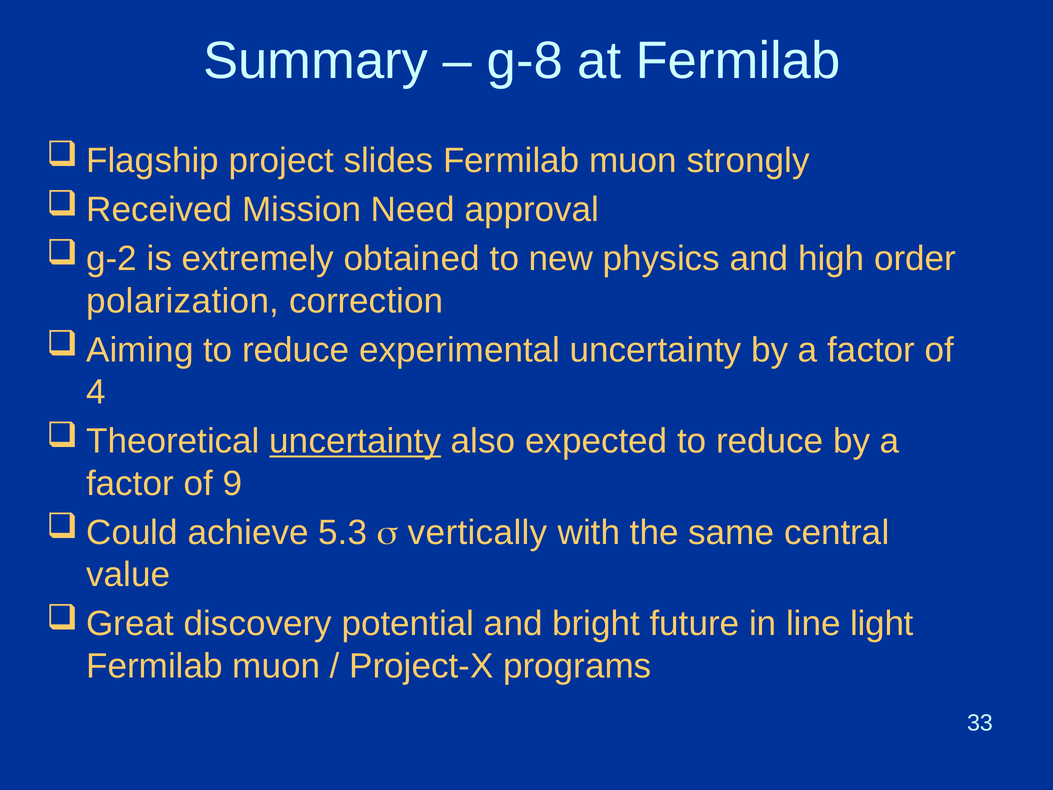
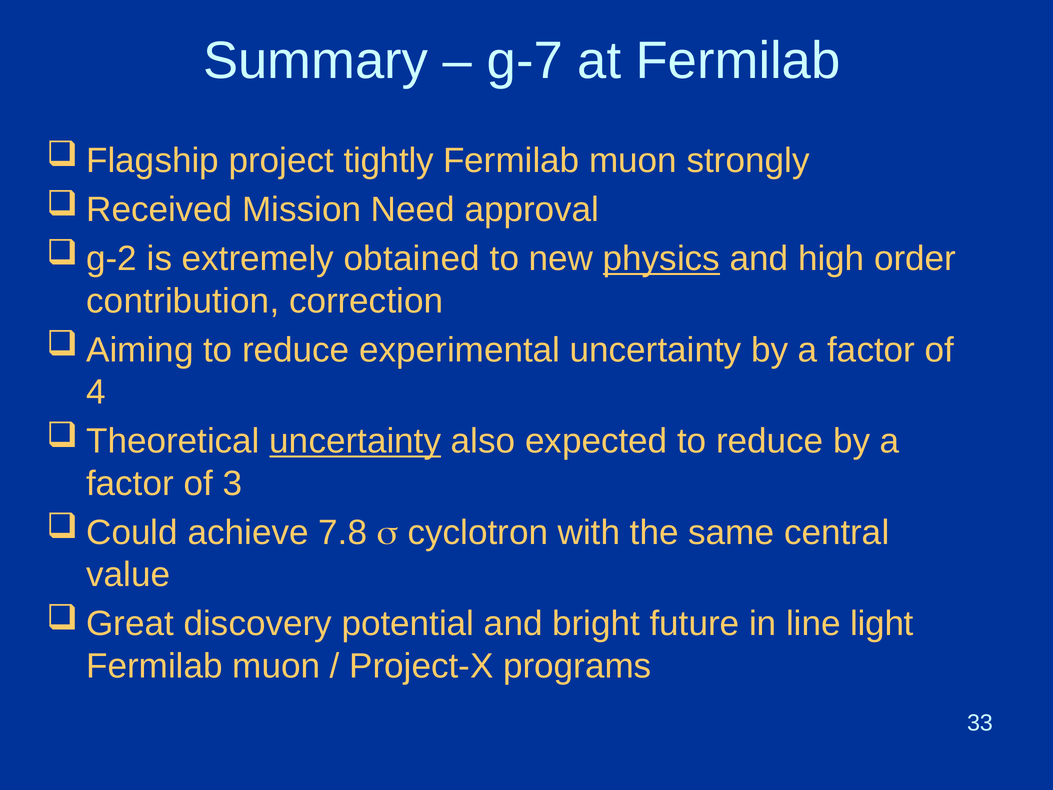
g-8: g-8 -> g-7 (525, 61)
slides: slides -> tightly (389, 160)
physics underline: none -> present (661, 259)
polarization: polarization -> contribution (183, 301)
9: 9 -> 3 (232, 483)
5.3: 5.3 -> 7.8 (343, 532)
vertically: vertically -> cyclotron (478, 532)
